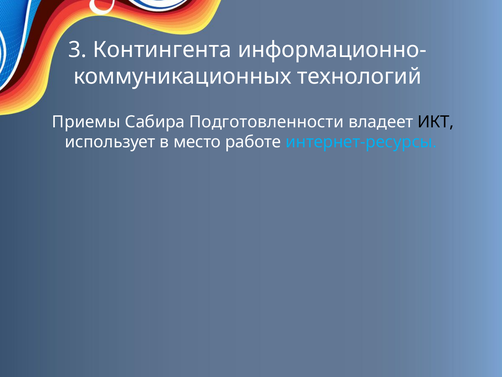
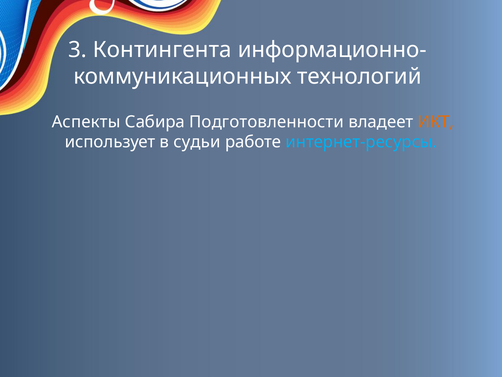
Приемы: Приемы -> Аспекты (86, 122)
ИКТ colour: black -> orange (436, 122)
место: место -> судьи (197, 142)
